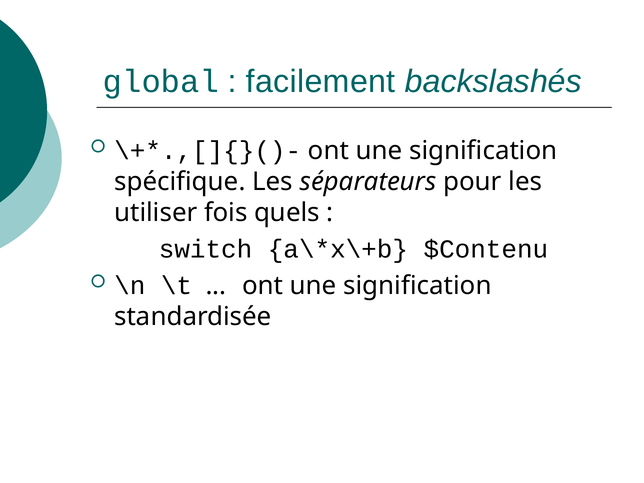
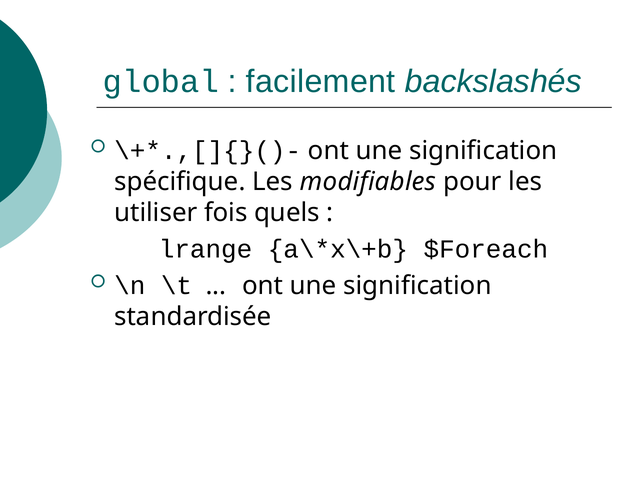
séparateurs: séparateurs -> modifiables (368, 182)
switch: switch -> lrange (206, 249)
$Contenu: $Contenu -> $Foreach (486, 249)
